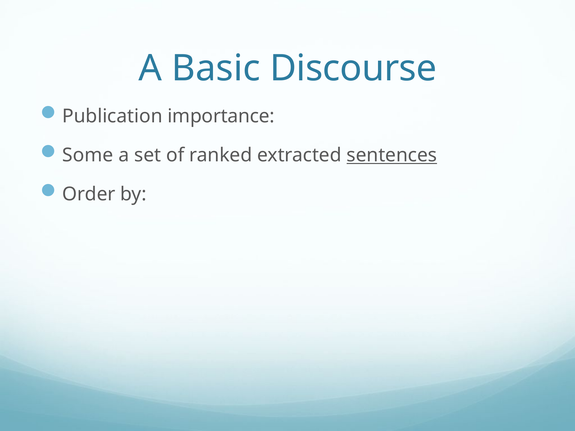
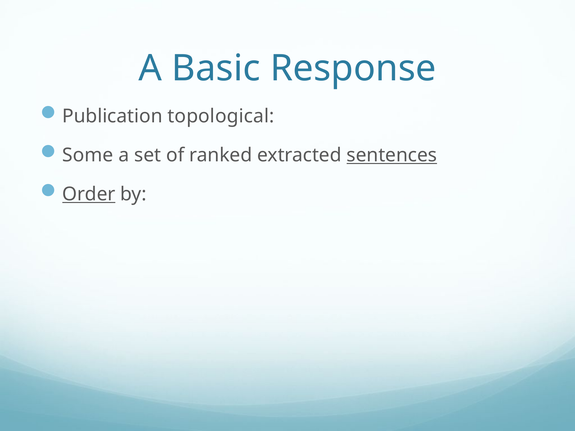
Discourse: Discourse -> Response (353, 68)
importance: importance -> topological (221, 116)
Order underline: none -> present (89, 194)
